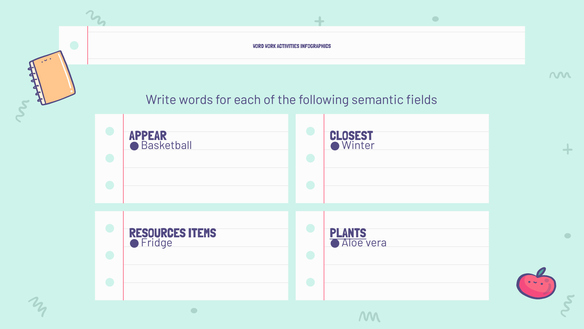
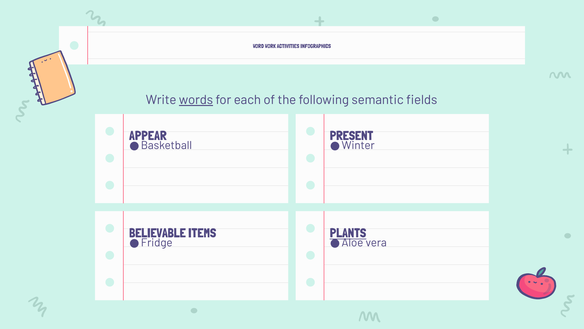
words underline: none -> present (196, 100)
CLOSEST: CLOSEST -> PRESENT (352, 136)
RESOURCES: RESOURCES -> BELIEVABLE (157, 233)
